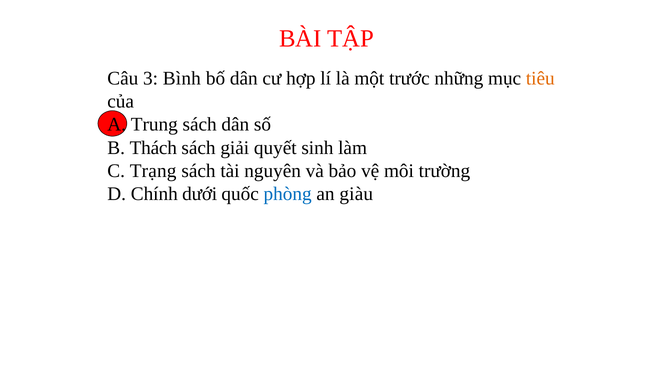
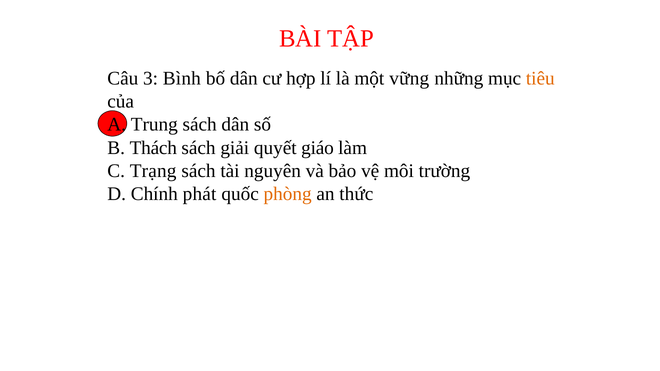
trước: trước -> vững (409, 78)
sinh: sinh -> giáo (317, 148)
dưới: dưới -> phát (200, 194)
phòng colour: blue -> orange (288, 194)
giàu: giàu -> thức (356, 194)
